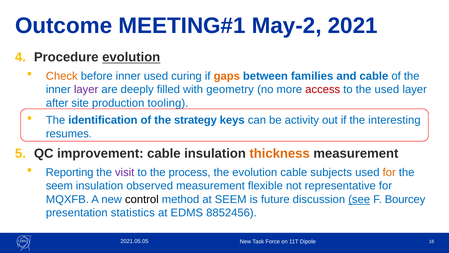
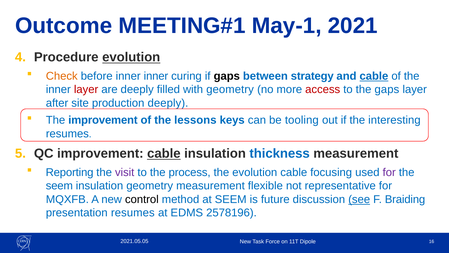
May-2: May-2 -> May-1 (287, 26)
inner used: used -> inner (156, 76)
gaps colour: orange -> black (227, 76)
families: families -> strategy (312, 76)
cable underline: none -> present (374, 76)
layer colour: purple -> red (86, 89)
the used: used -> gaps (387, 89)
production tooling: tooling -> deeply (168, 103)
The identification: identification -> improvement (103, 120)
strategy: strategy -> lessons (195, 120)
activity: activity -> tooling (302, 120)
cable underline: none -> present (164, 153)
thickness colour: orange -> blue (280, 153)
subjects: subjects -> focusing (331, 172)
for colour: orange -> purple (389, 172)
insulation observed: observed -> geometry (150, 186)
Bourcey: Bourcey -> Braiding (405, 199)
presentation statistics: statistics -> resumes (133, 212)
8852456: 8852456 -> 2578196 (231, 212)
